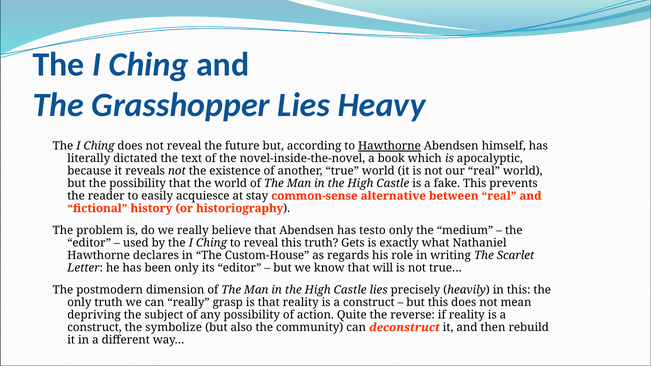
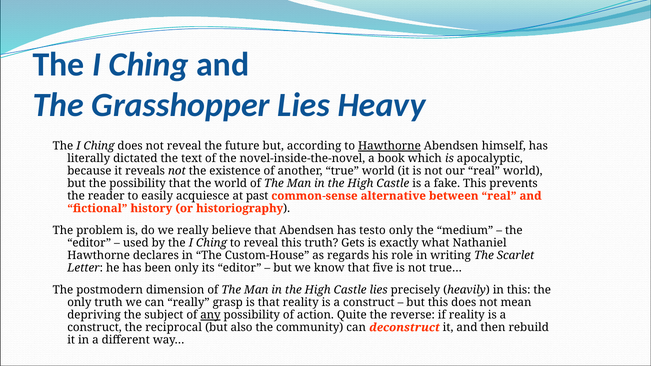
stay: stay -> past (257, 196)
will: will -> five (383, 268)
any underline: none -> present (210, 315)
symbolize: symbolize -> reciprocal (174, 328)
